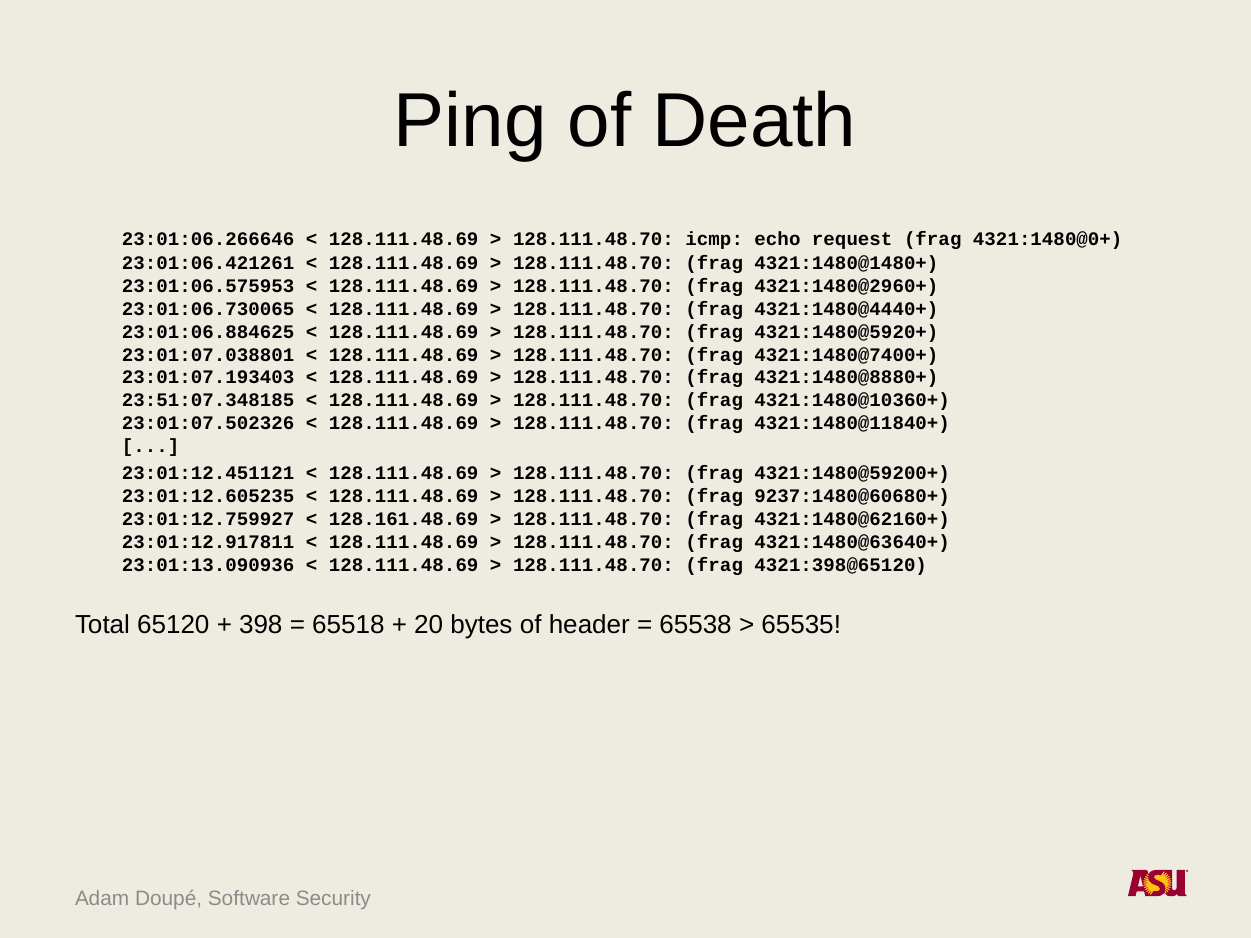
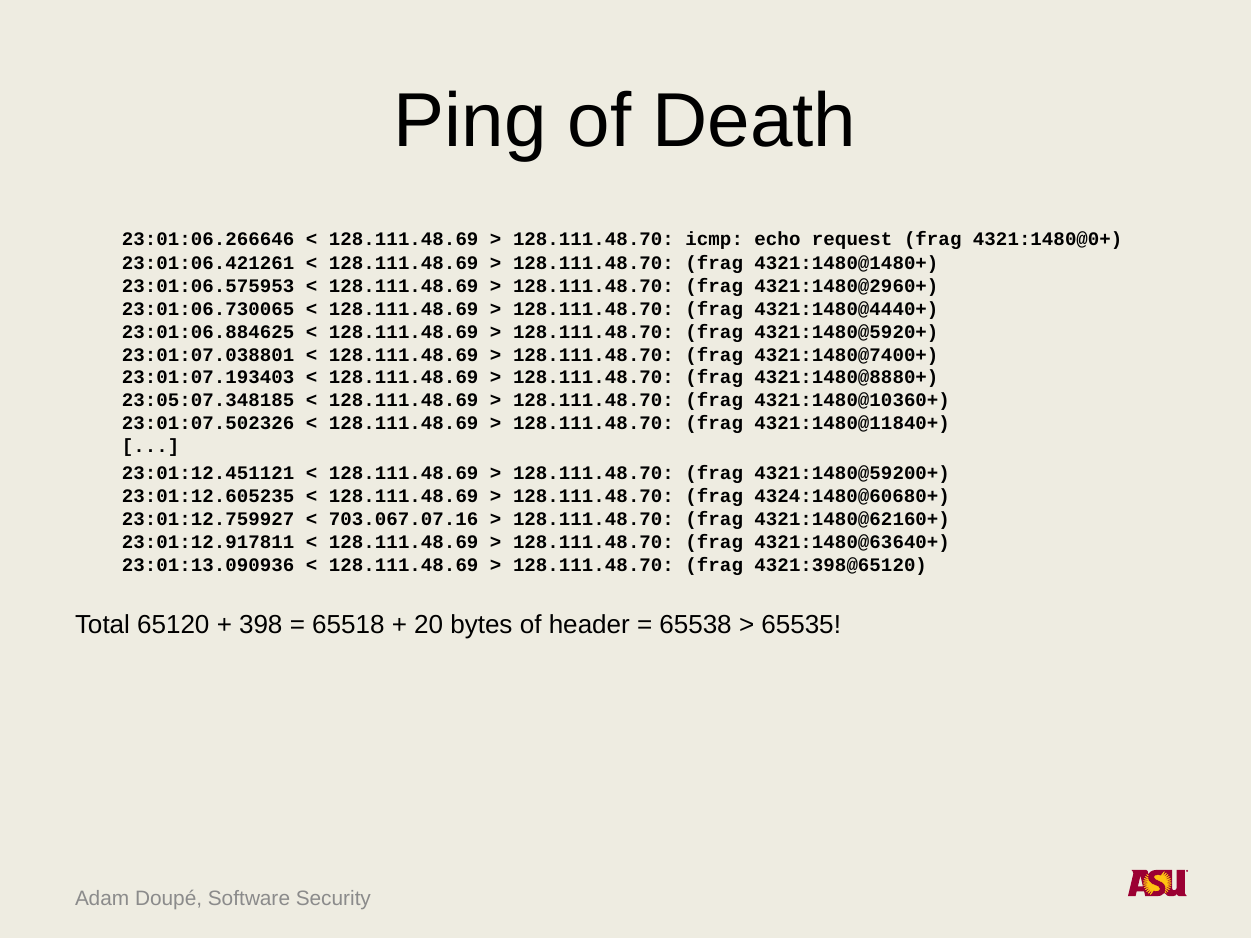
23:51:07.348185: 23:51:07.348185 -> 23:05:07.348185 (208, 401)
9237:1480@60680+: 9237:1480@60680+ -> 4324:1480@60680+ (852, 496)
128.161.48.69: 128.161.48.69 -> 703.067.07.16 (404, 519)
